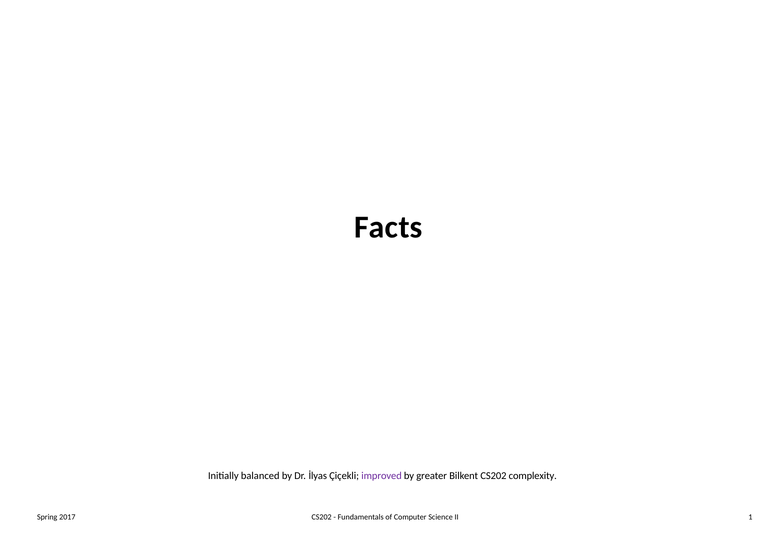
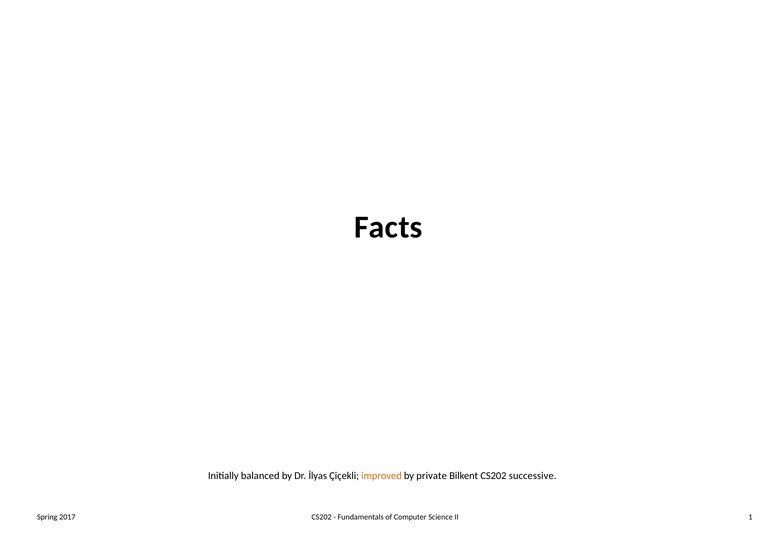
improved colour: purple -> orange (382, 476)
greater: greater -> private (432, 476)
complexity: complexity -> successive (533, 476)
